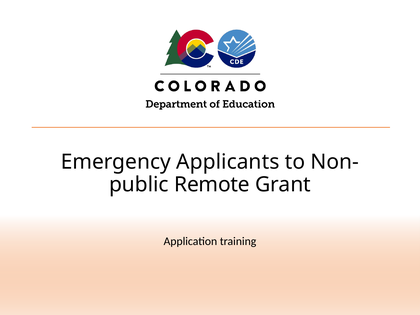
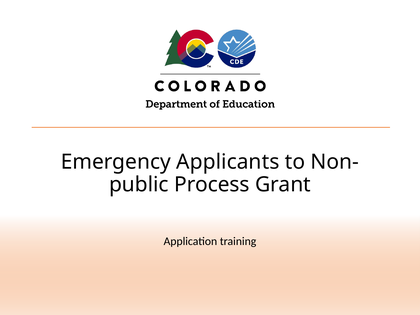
Remote: Remote -> Process (212, 185)
